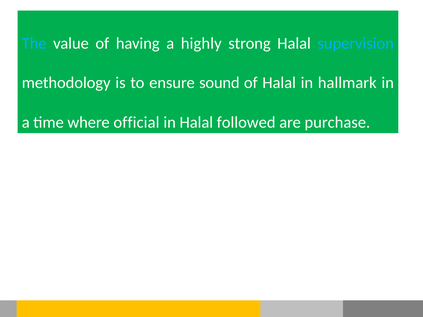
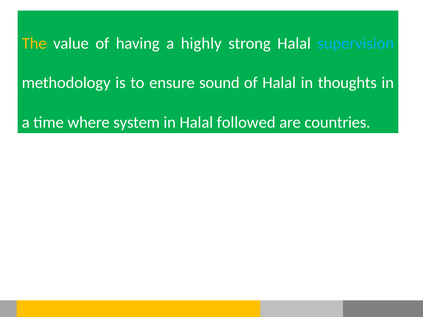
The colour: light blue -> yellow (34, 43)
hallmark: hallmark -> thoughts (347, 83)
official: official -> system (137, 122)
purchase: purchase -> countries (337, 122)
